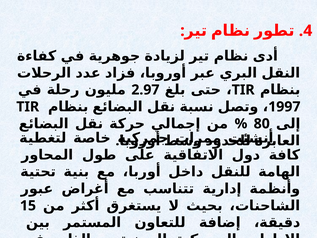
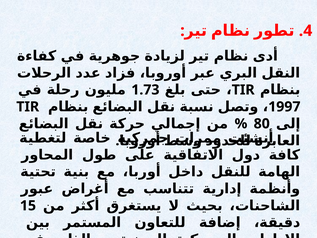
2.97: 2.97 -> 1.73 (145, 90)
